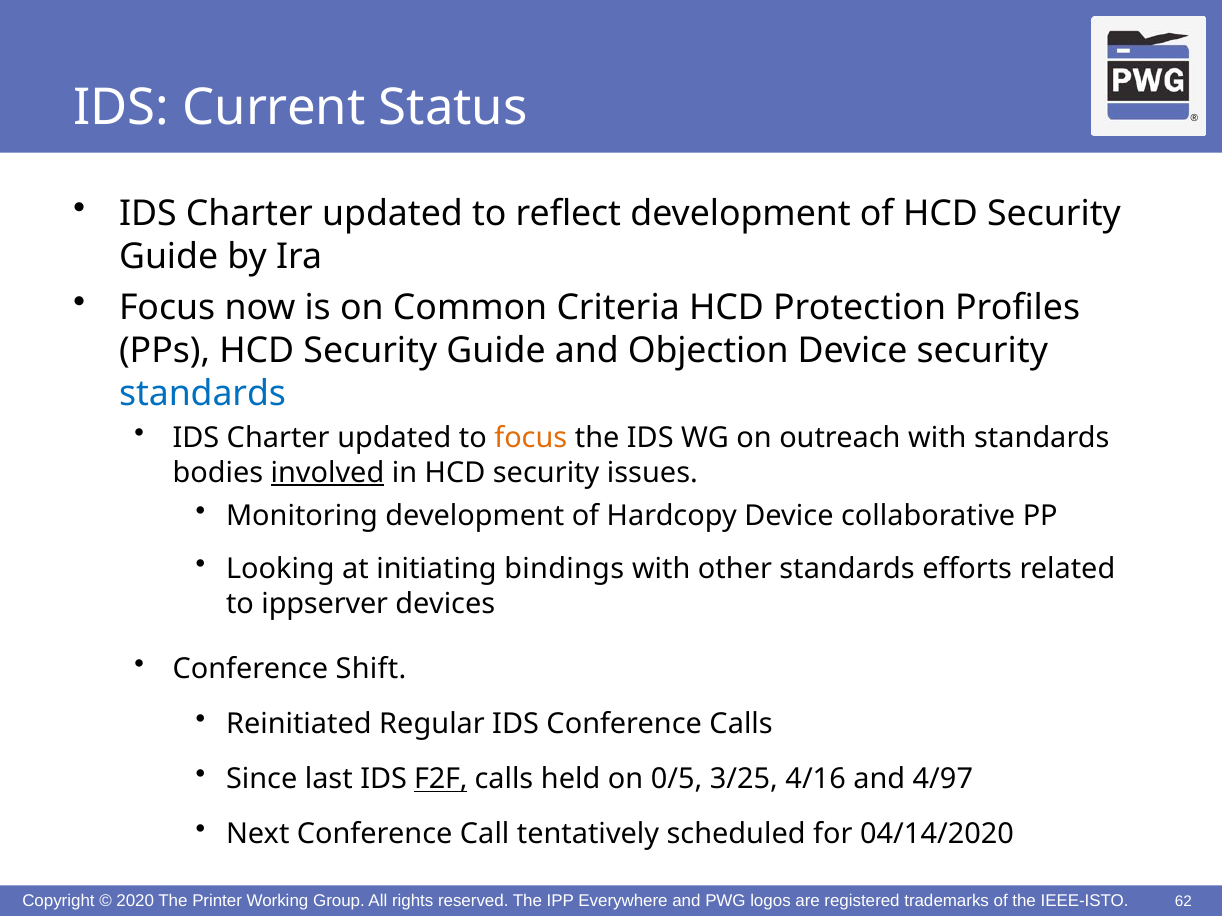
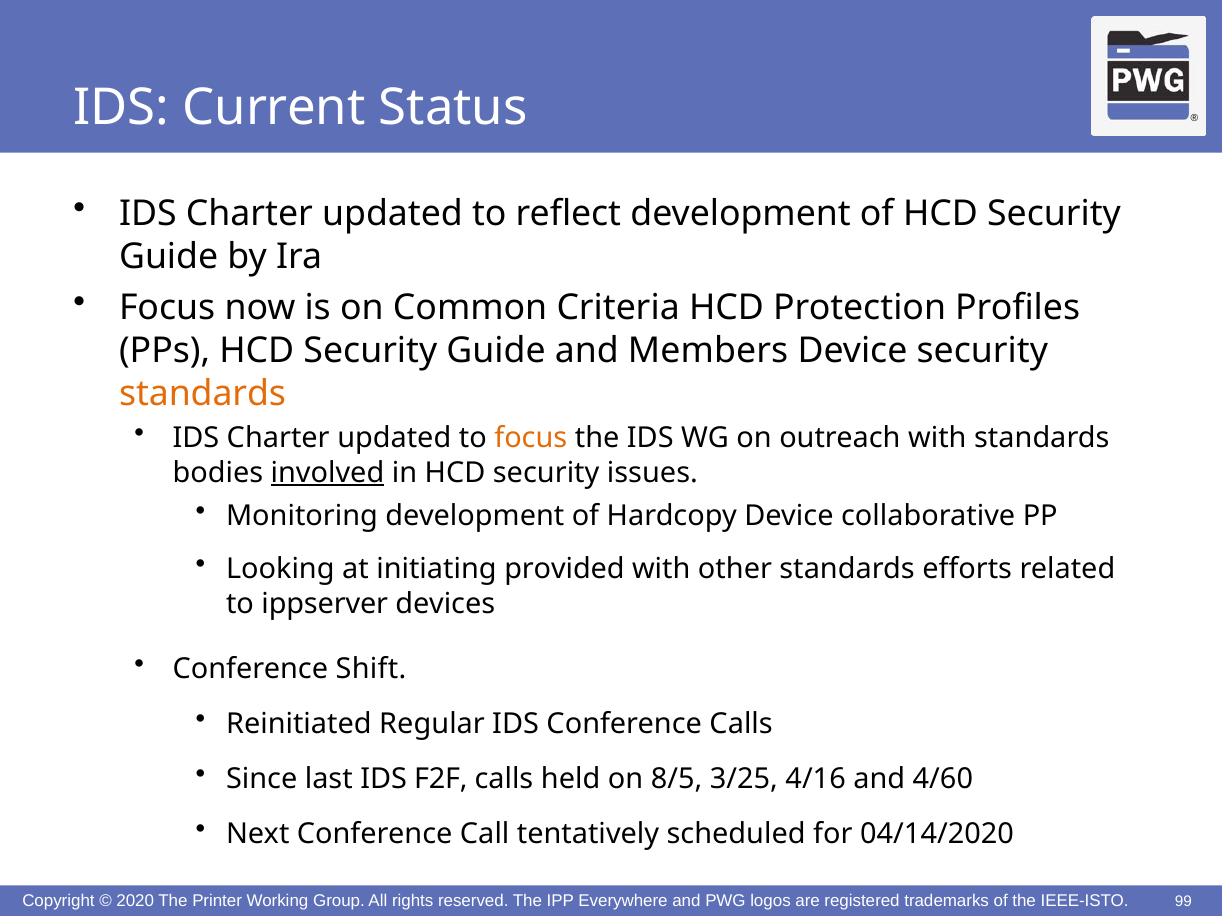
Objection: Objection -> Members (708, 351)
standards colour: blue -> orange (203, 394)
bindings: bindings -> provided (564, 570)
F2F underline: present -> none (441, 779)
0/5: 0/5 -> 8/5 (677, 779)
4/97: 4/97 -> 4/60 (943, 779)
62: 62 -> 99 (1183, 902)
